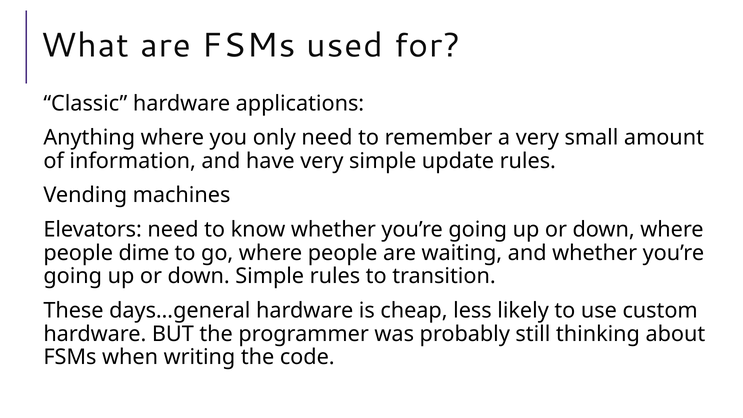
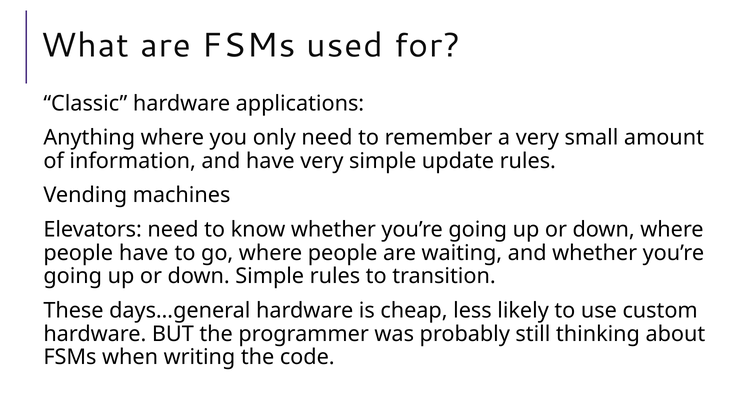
people dime: dime -> have (144, 253)
